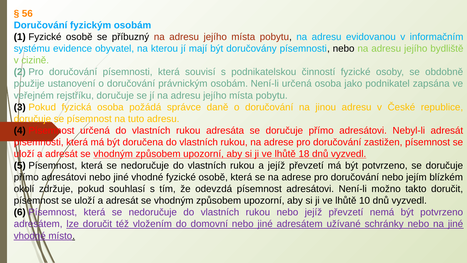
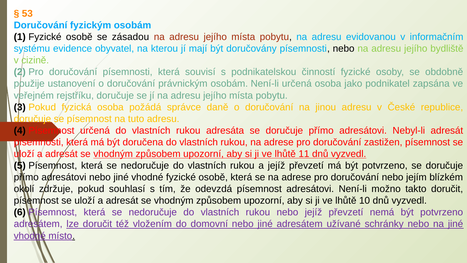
56: 56 -> 53 (27, 14)
příbuzný: příbuzný -> zásadou (130, 37)
18: 18 -> 11 (304, 154)
